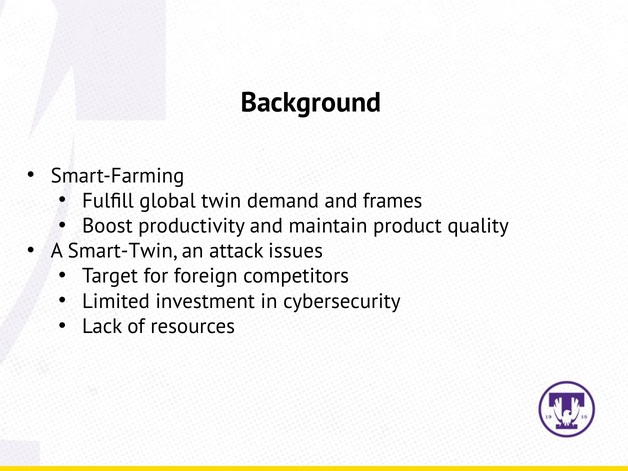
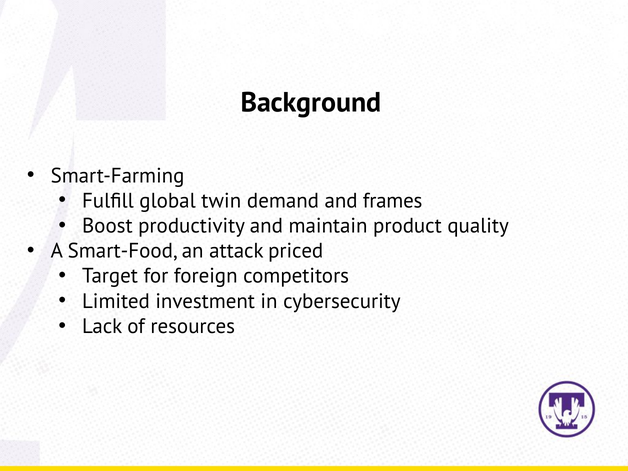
Smart-Twin: Smart-Twin -> Smart-Food (123, 251)
issues: issues -> priced (296, 251)
